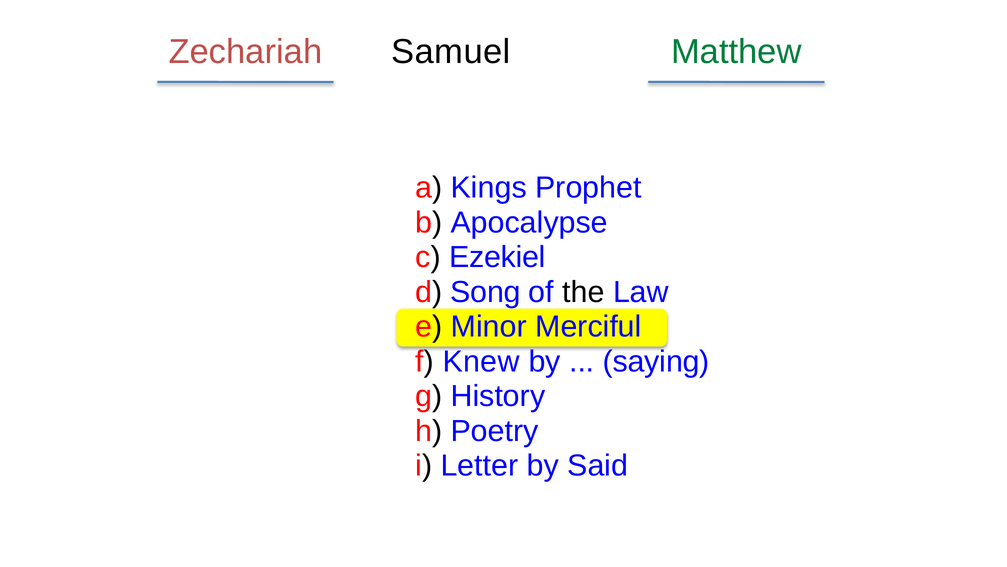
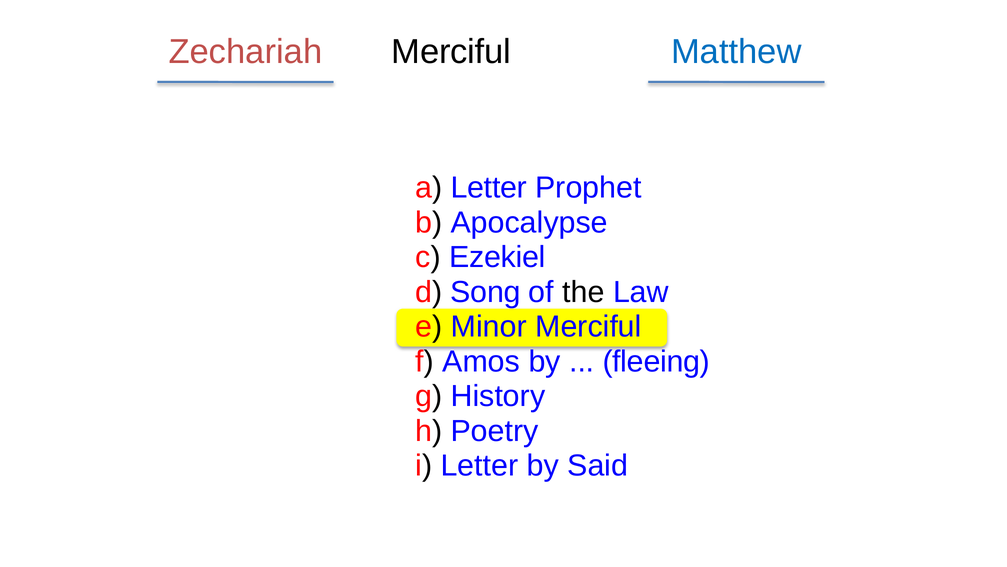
Samuel: Samuel -> Merciful (451, 52)
Matthew colour: green -> blue (736, 52)
a Kings: Kings -> Letter (489, 188)
Knew: Knew -> Amos (481, 361)
saying: saying -> fleeing (656, 361)
